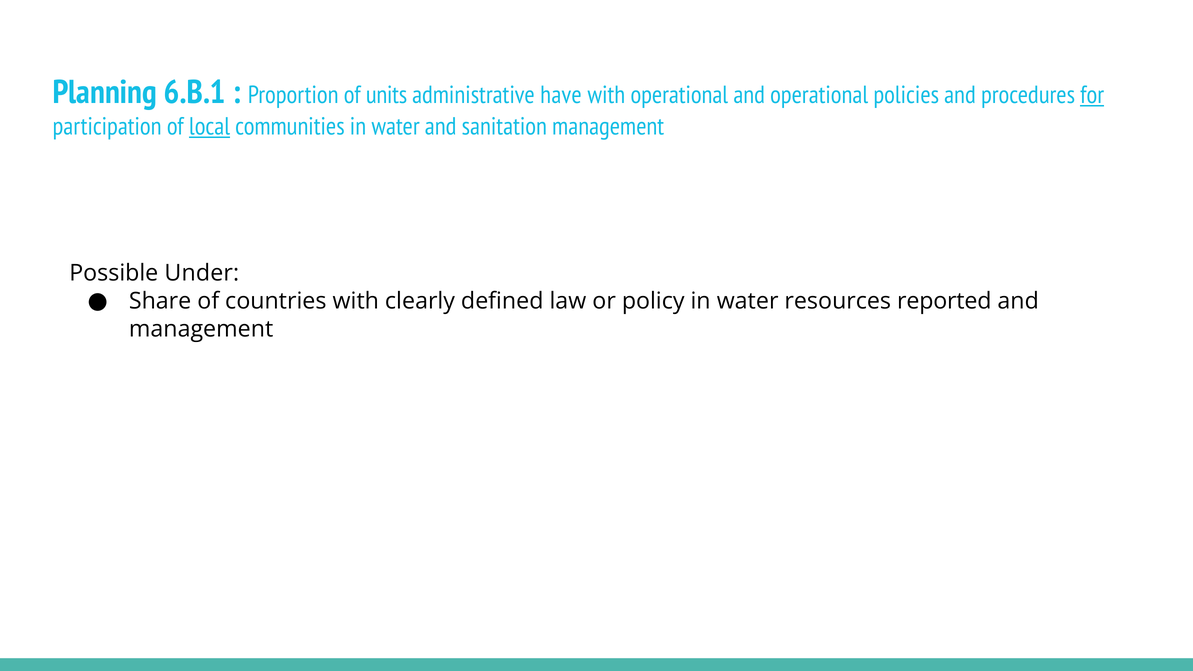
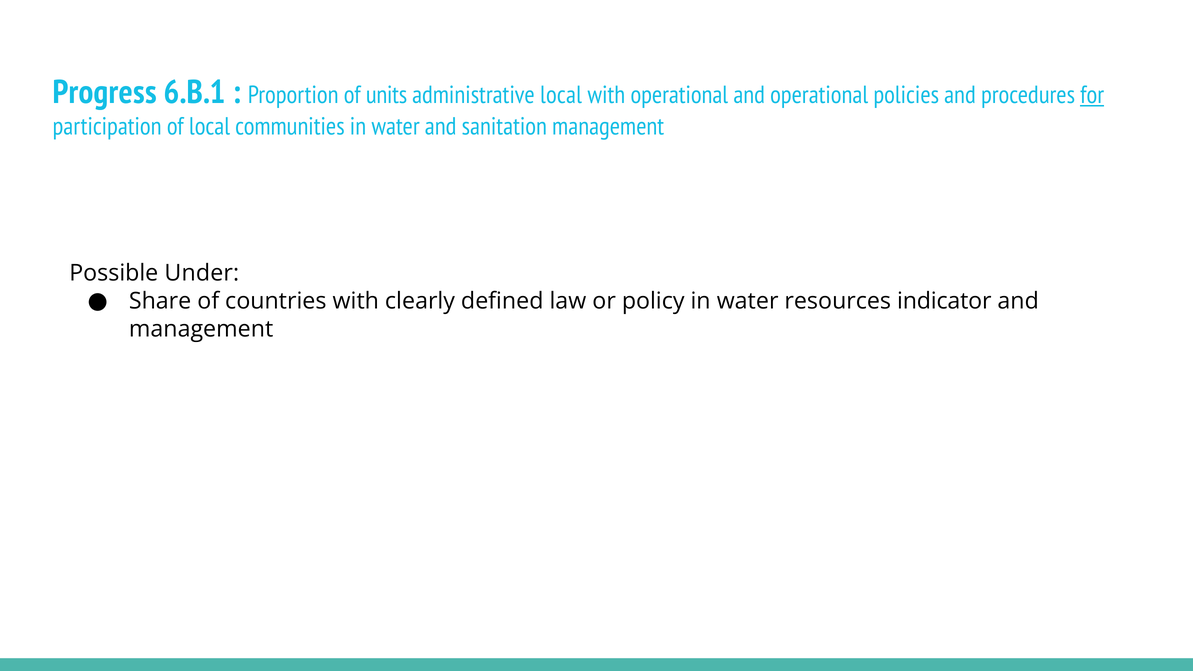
Planning: Planning -> Progress (105, 92)
administrative have: have -> local (561, 95)
local underline: present -> none (210, 126)
reported: reported -> indicator (944, 301)
